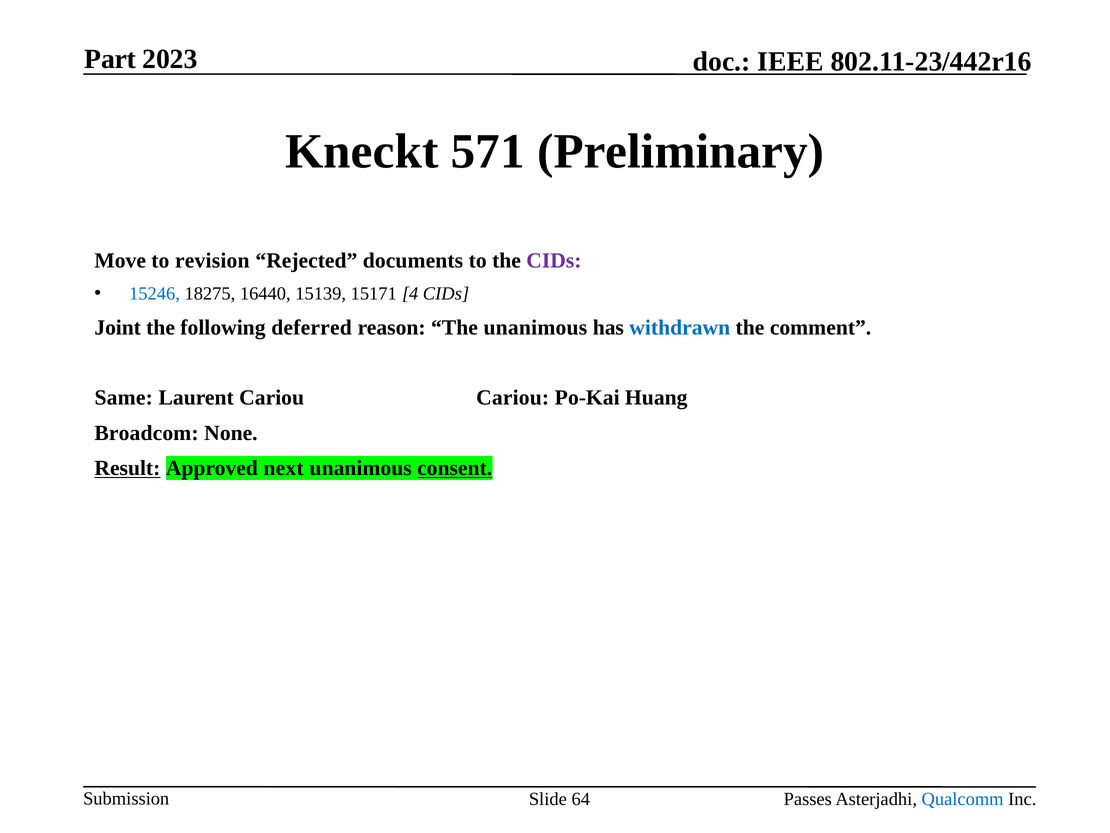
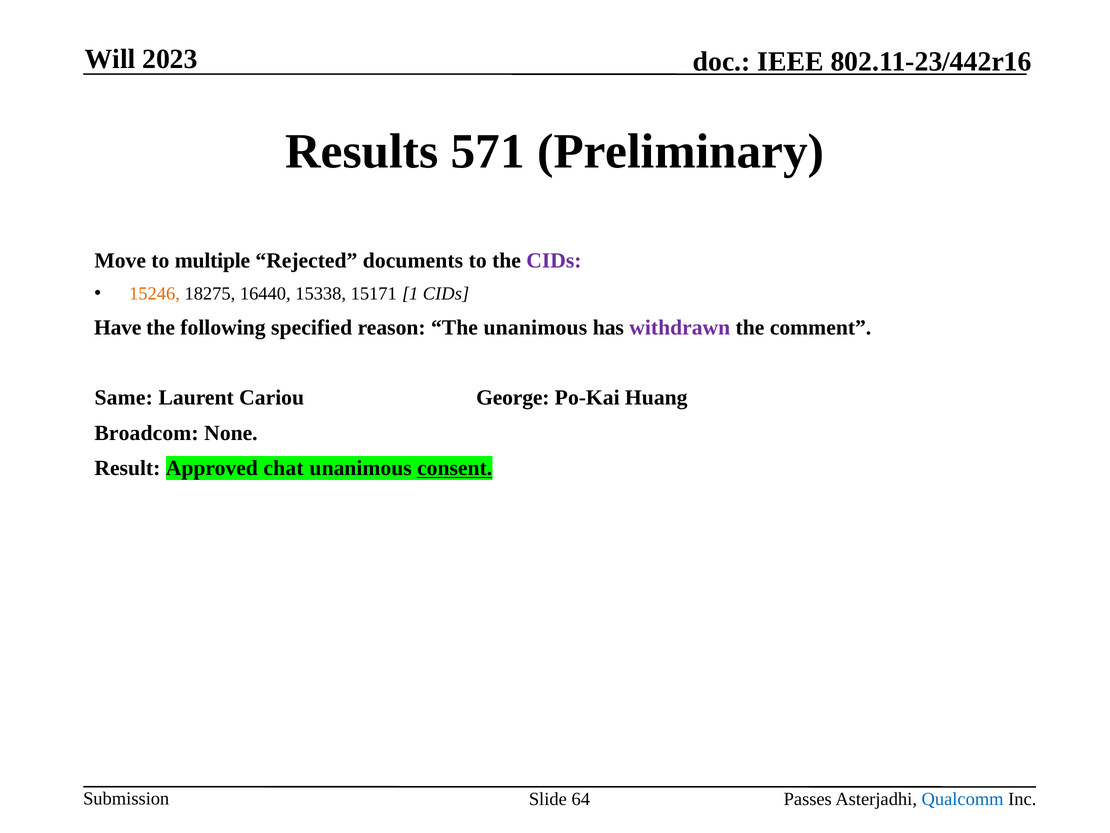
Part: Part -> Will (110, 59)
Kneckt: Kneckt -> Results (362, 151)
revision: revision -> multiple (213, 261)
15246 colour: blue -> orange (155, 294)
15139: 15139 -> 15338 (321, 294)
4: 4 -> 1 (410, 294)
Joint: Joint -> Have (118, 327)
deferred: deferred -> specified (312, 327)
withdrawn colour: blue -> purple (680, 327)
Cariou Cariou: Cariou -> George (513, 398)
Result underline: present -> none (127, 468)
next: next -> chat (284, 468)
